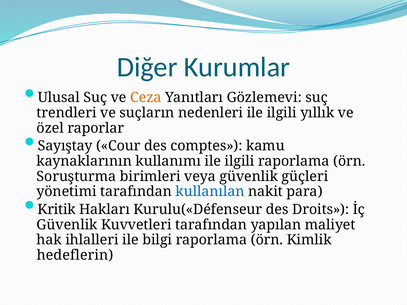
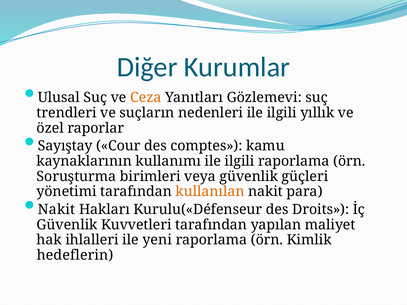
kullanılan colour: blue -> orange (210, 192)
Kritik: Kritik -> Nakit (57, 210)
bilgi: bilgi -> yeni (157, 240)
